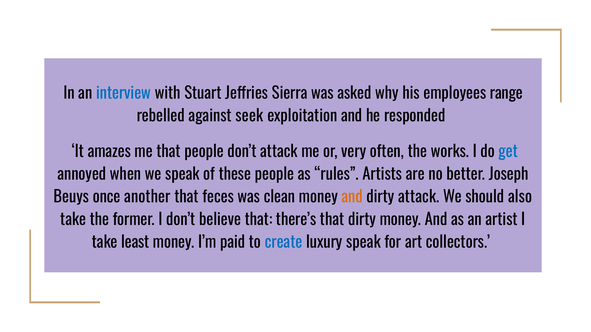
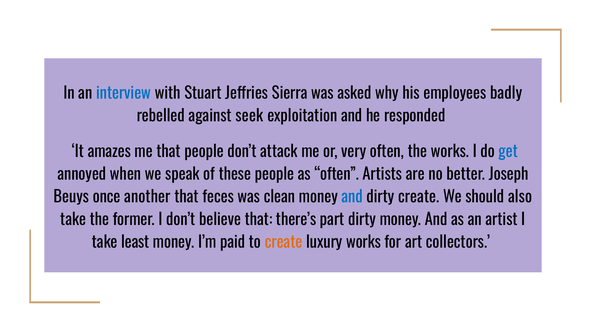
range: range -> badly (506, 94)
as rules: rules -> often (337, 175)
and colour: orange -> blue (352, 197)
dirty attack: attack -> create (419, 197)
there’s that: that -> part (332, 220)
create colour: blue -> orange (283, 243)
luxury speak: speak -> works (364, 243)
